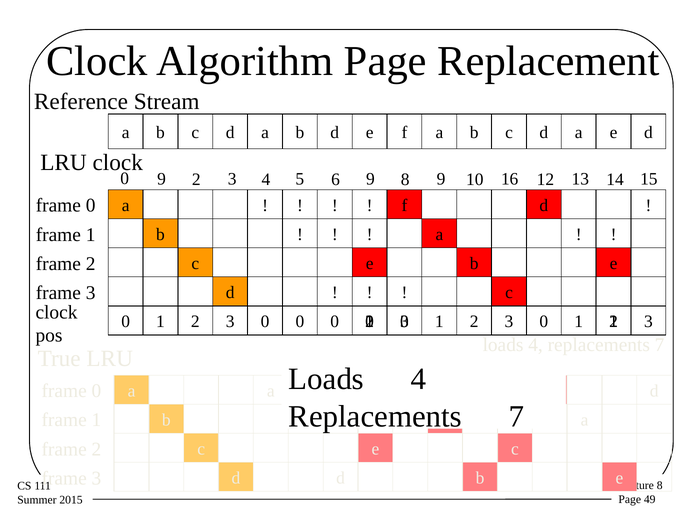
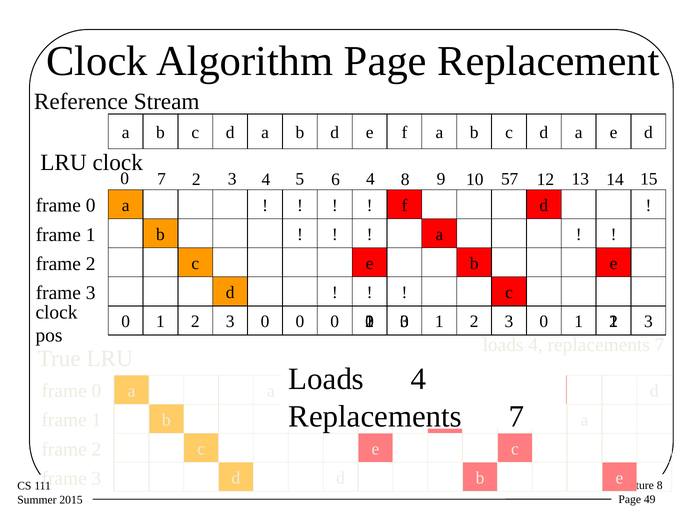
0 9: 9 -> 7 (162, 179)
6 9: 9 -> 4 (370, 179)
16: 16 -> 57 (510, 179)
